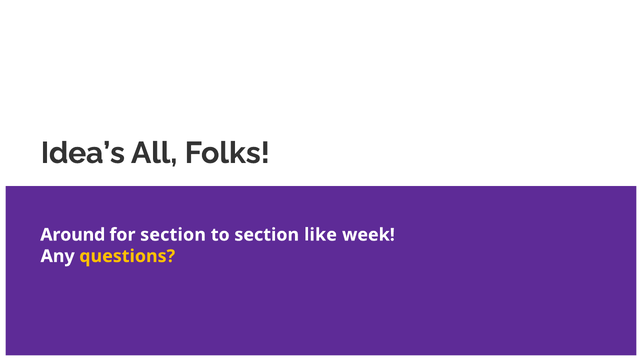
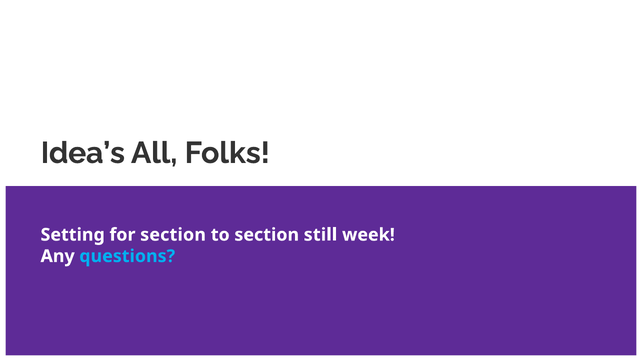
Around: Around -> Setting (73, 235)
like: like -> still (320, 235)
questions colour: yellow -> light blue (127, 256)
